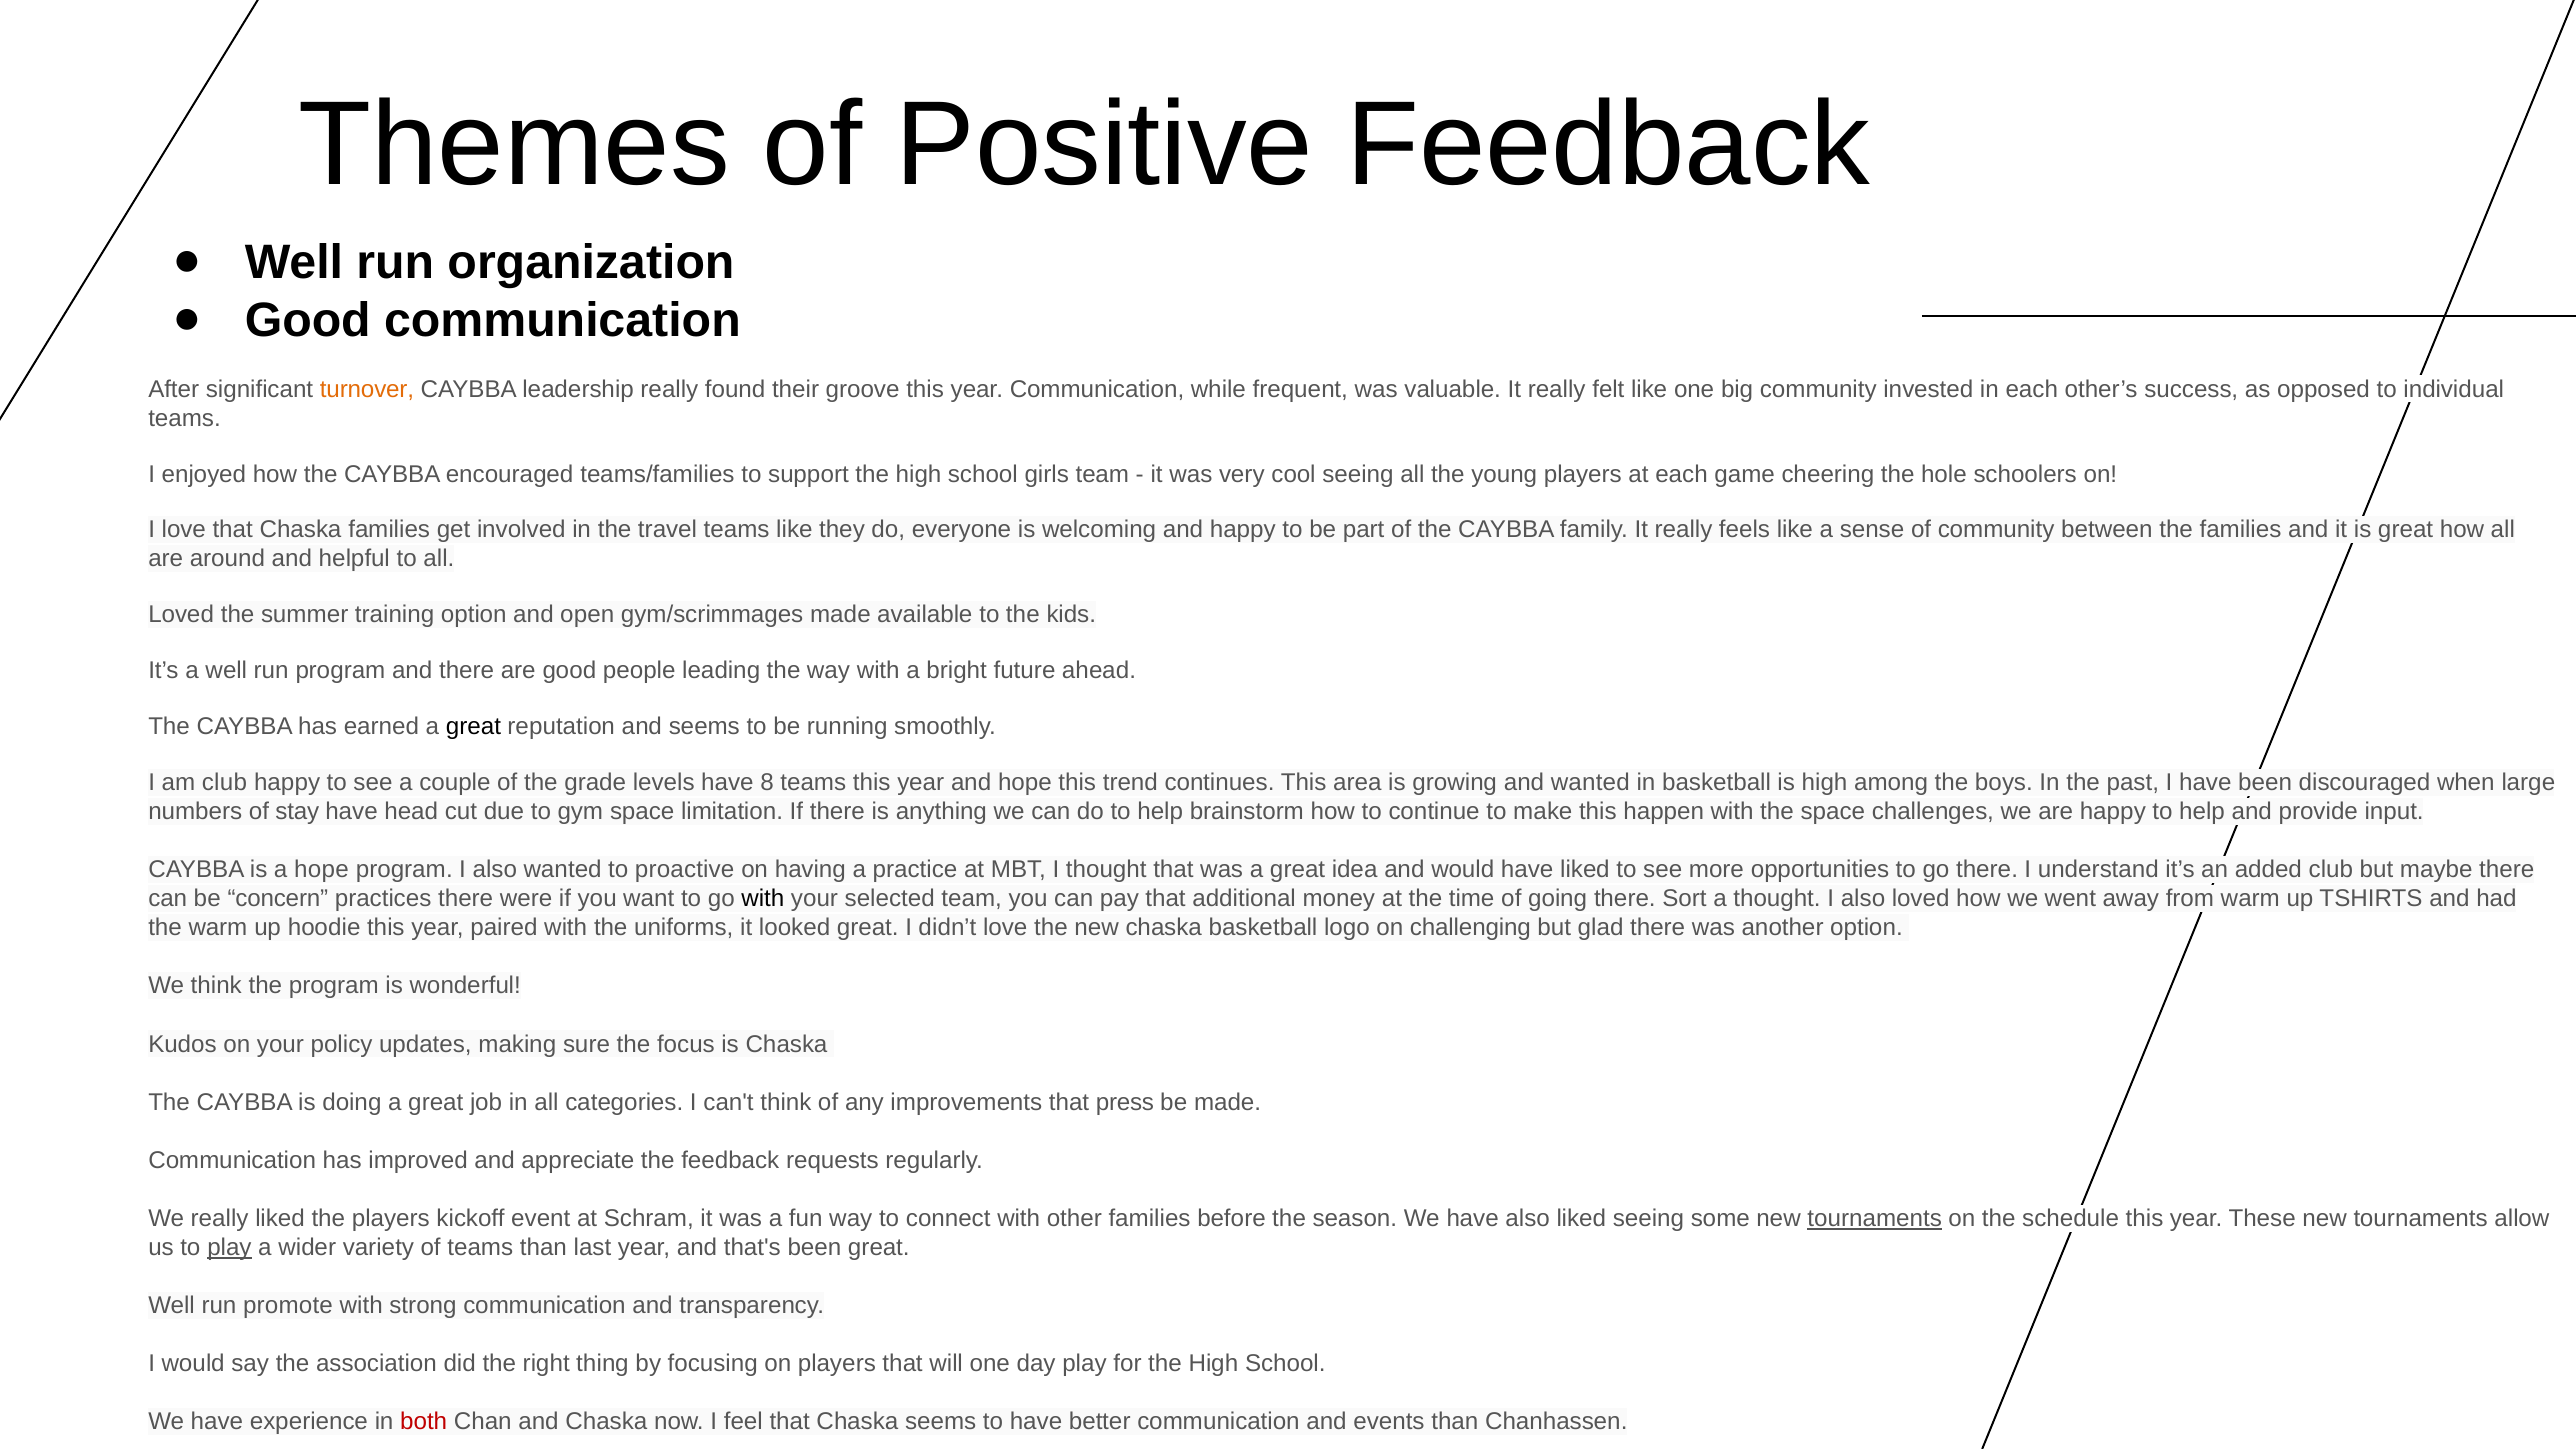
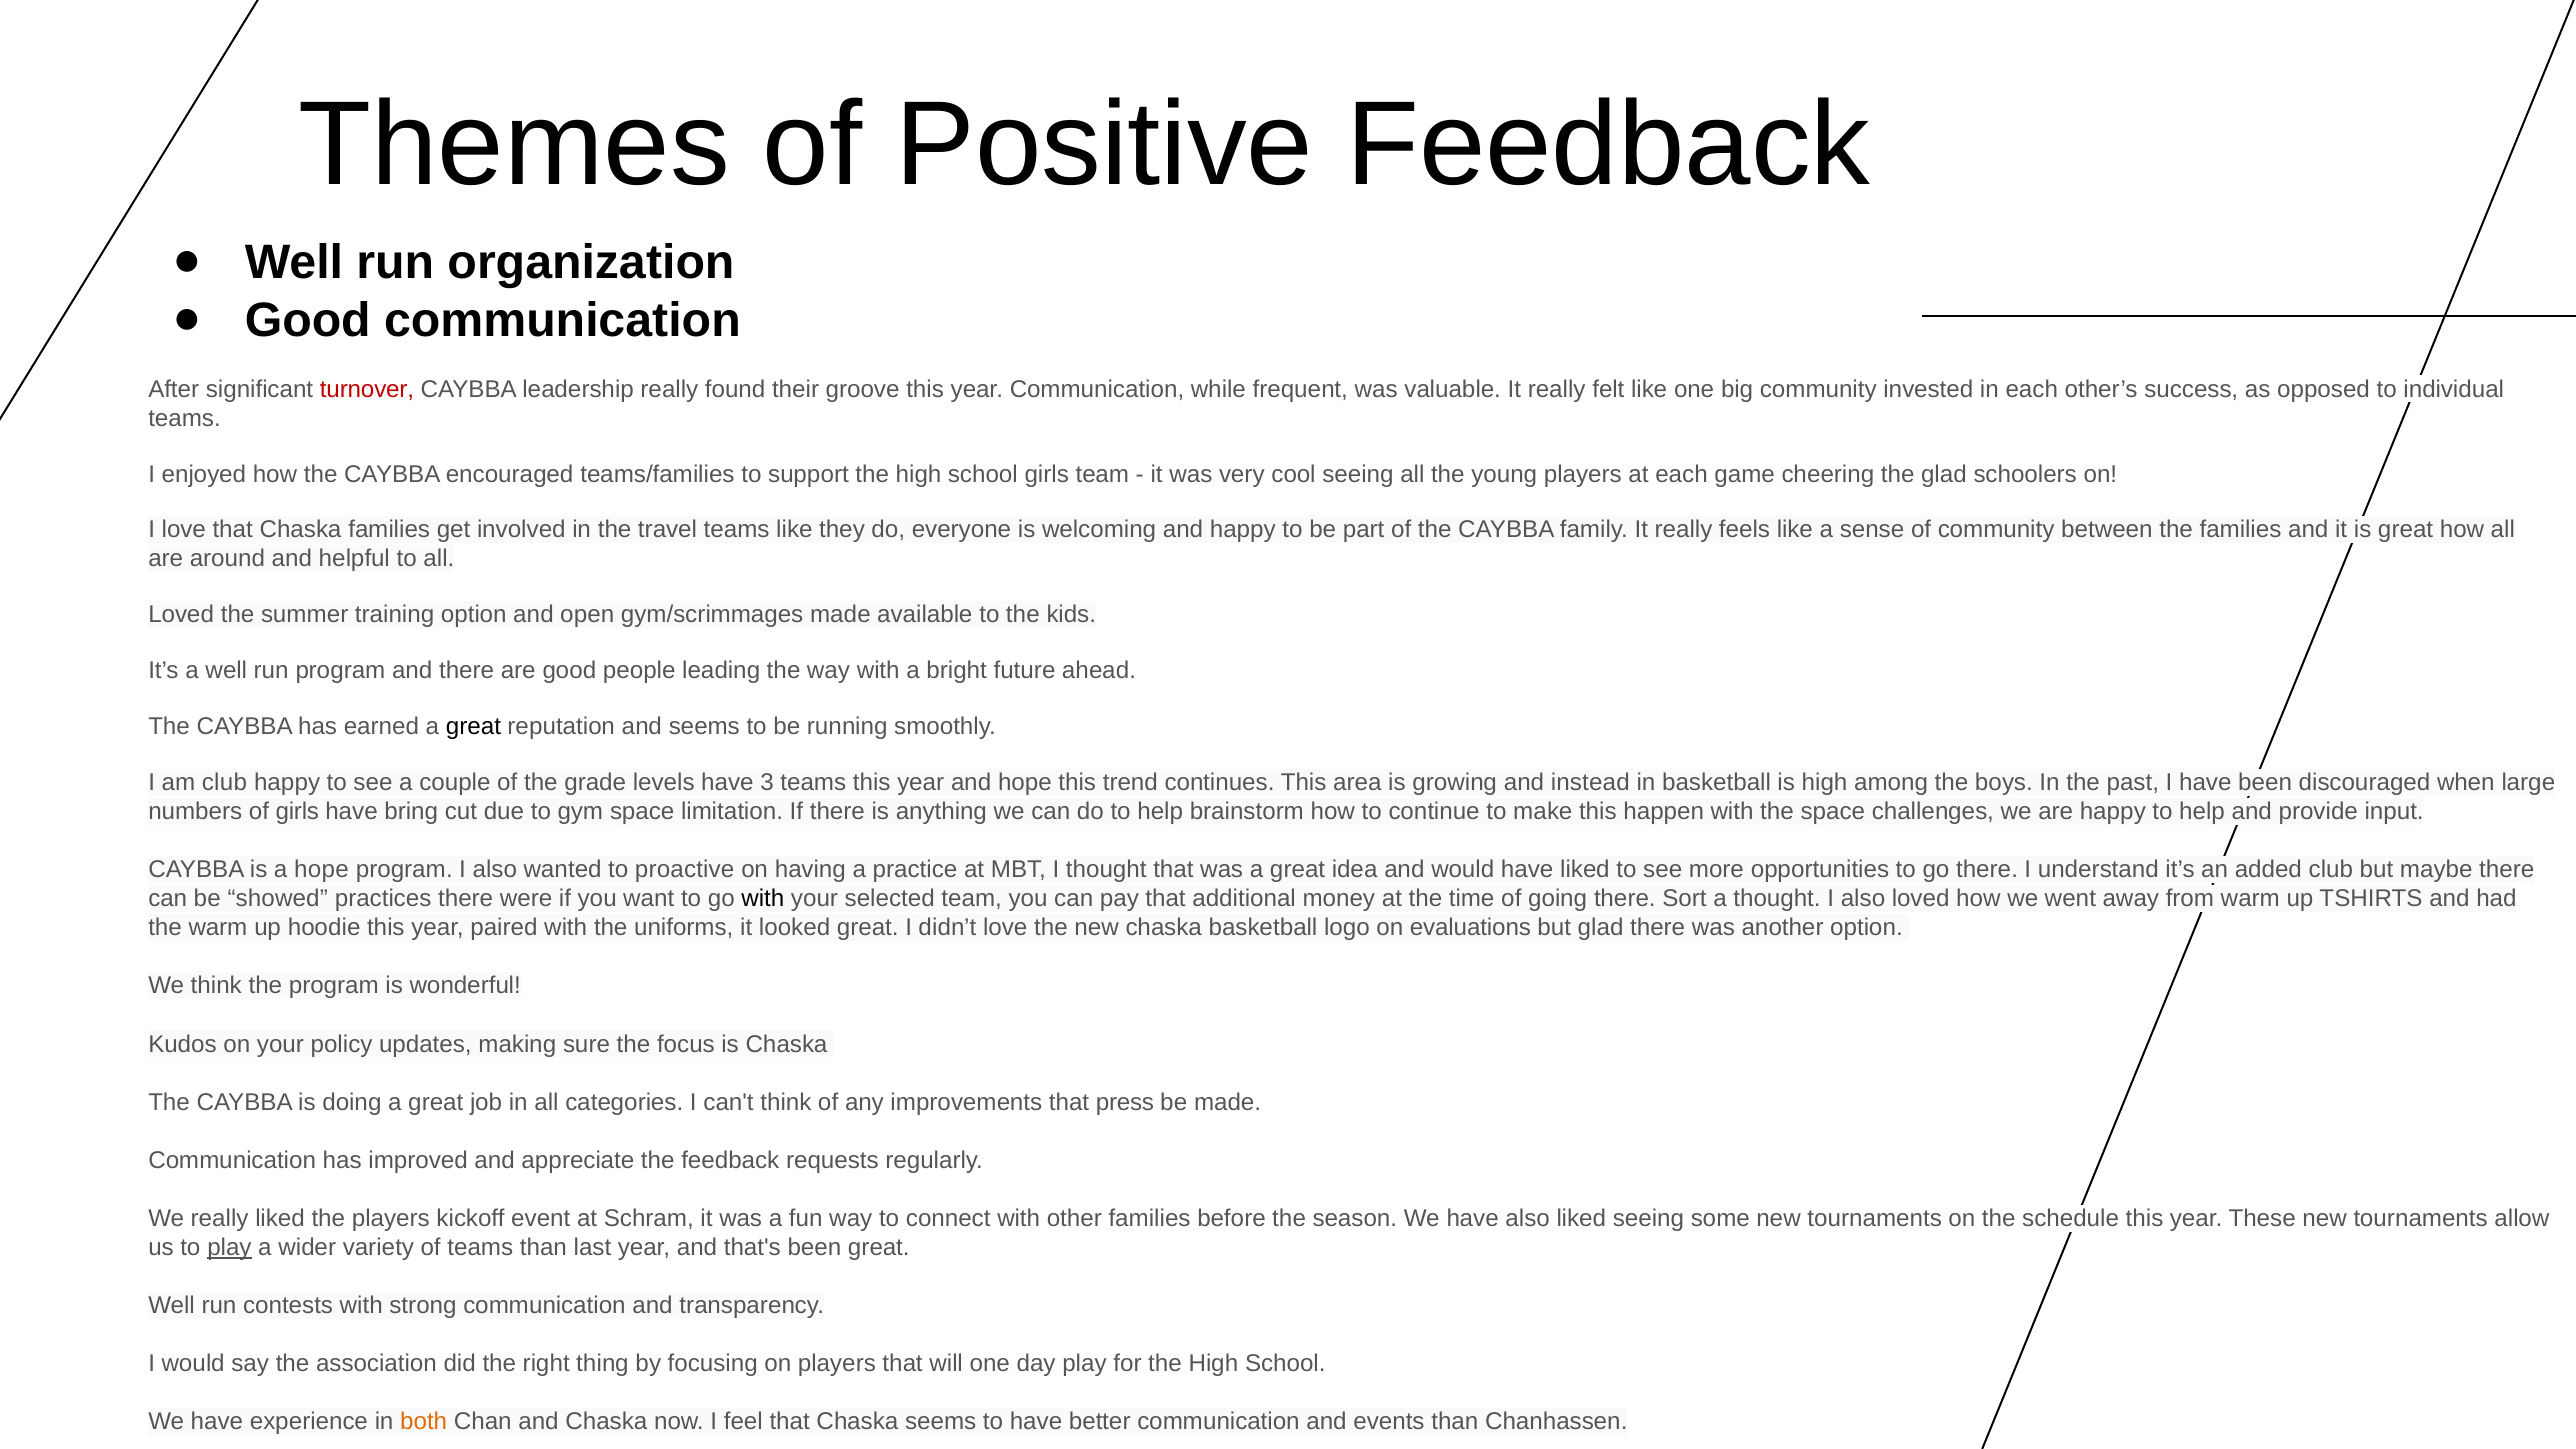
turnover colour: orange -> red (367, 389)
the hole: hole -> glad (1944, 474)
8: 8 -> 3 (767, 783)
and wanted: wanted -> instead (1590, 783)
of stay: stay -> girls (297, 812)
head: head -> bring (411, 812)
concern: concern -> showed (278, 899)
challenging: challenging -> evaluations (1470, 928)
tournaments underline: present -> none (1875, 1218)
promote: promote -> contests (288, 1306)
both colour: red -> orange (424, 1422)
